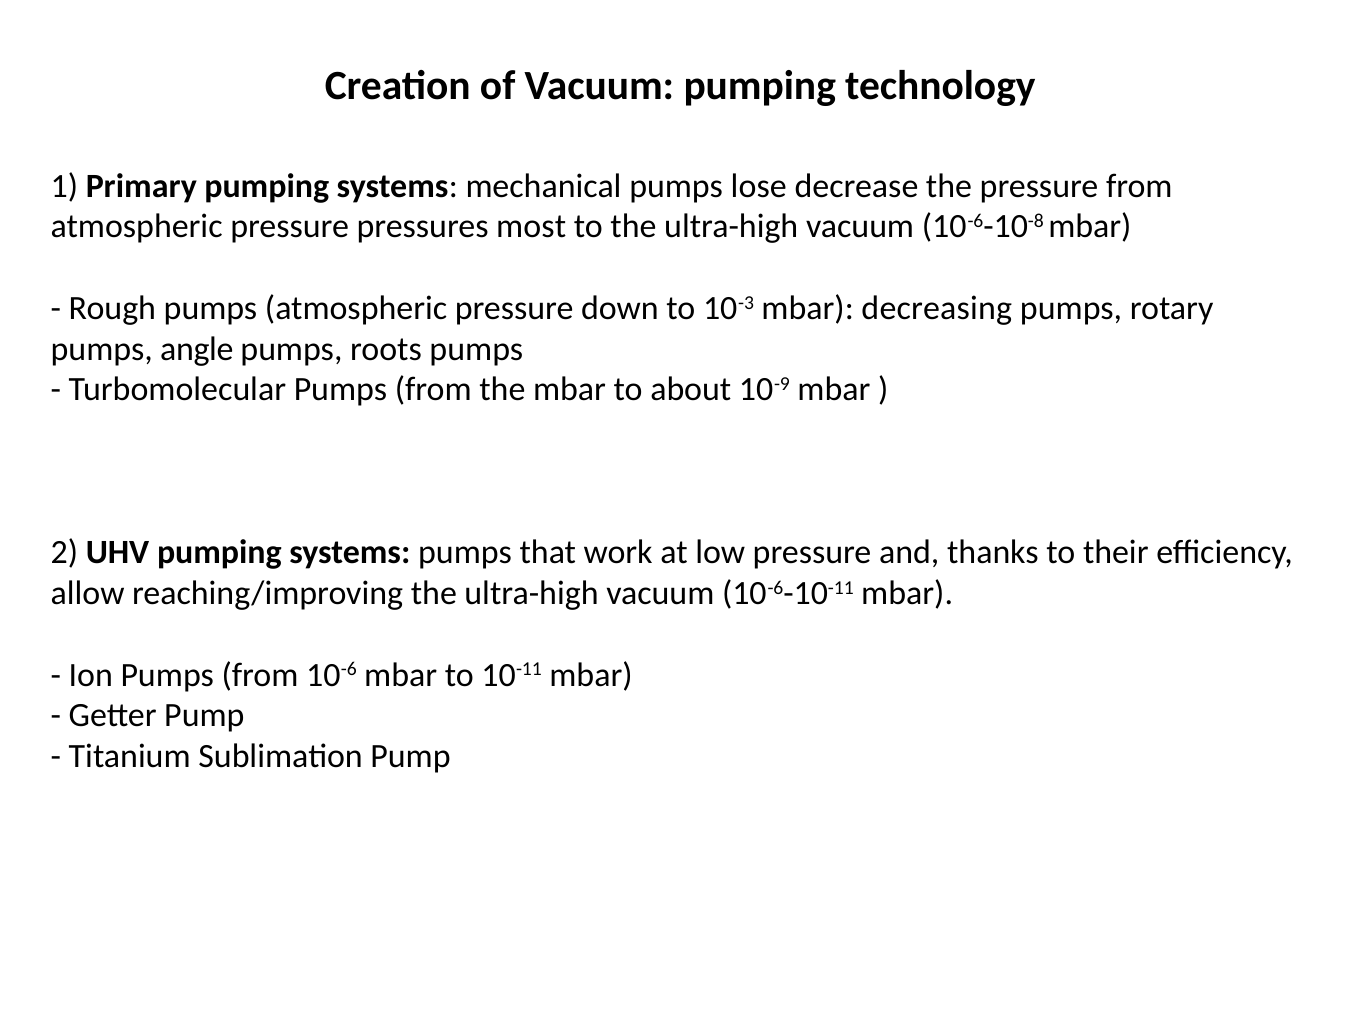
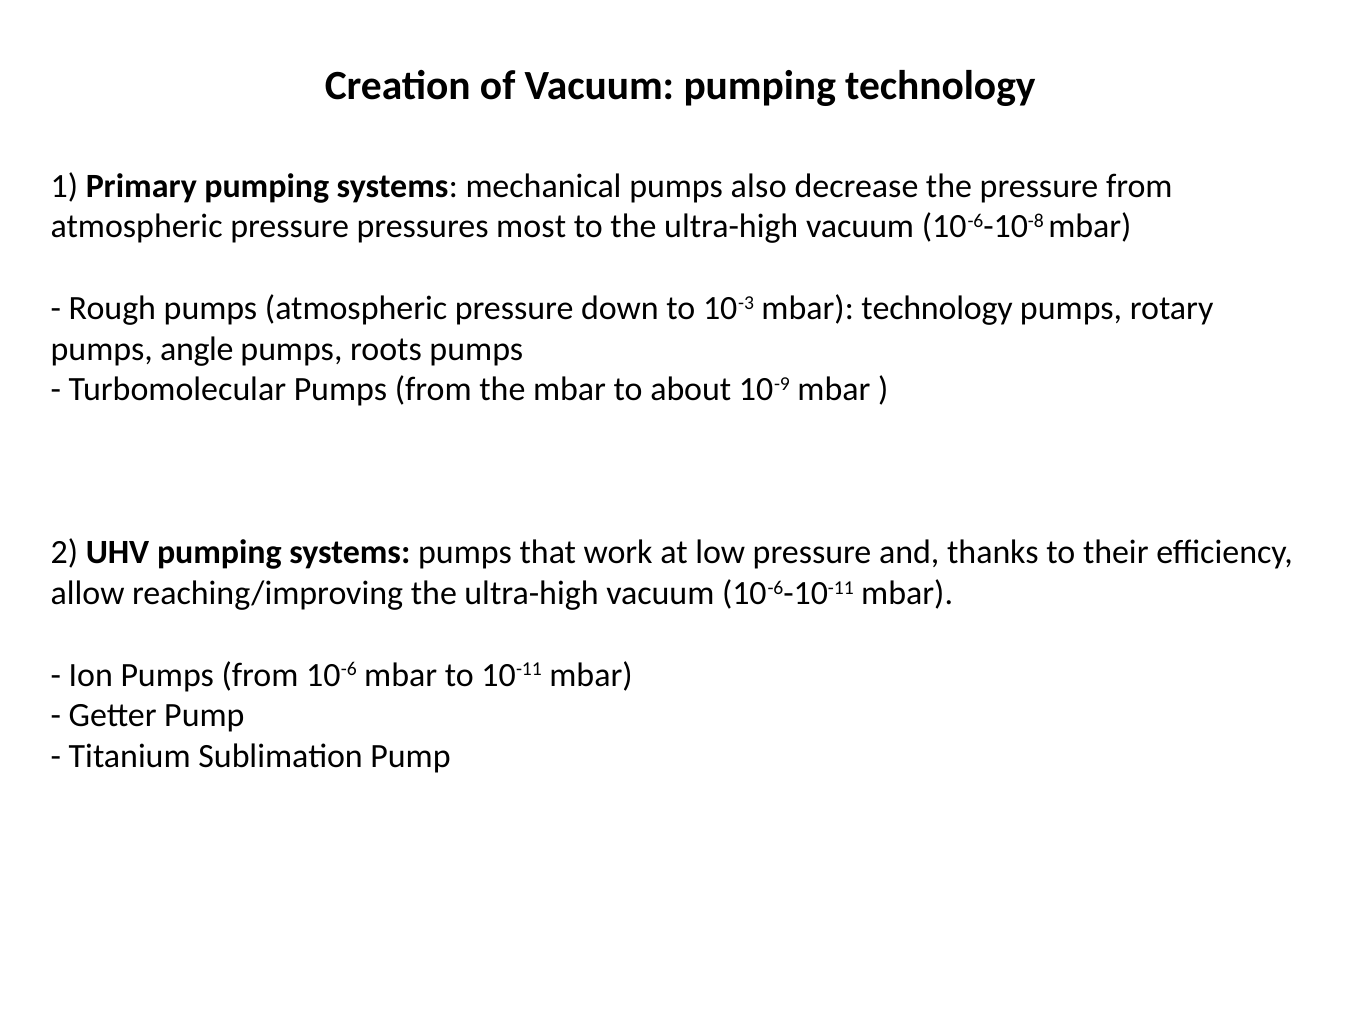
lose: lose -> also (759, 186)
mbar decreasing: decreasing -> technology (937, 308)
